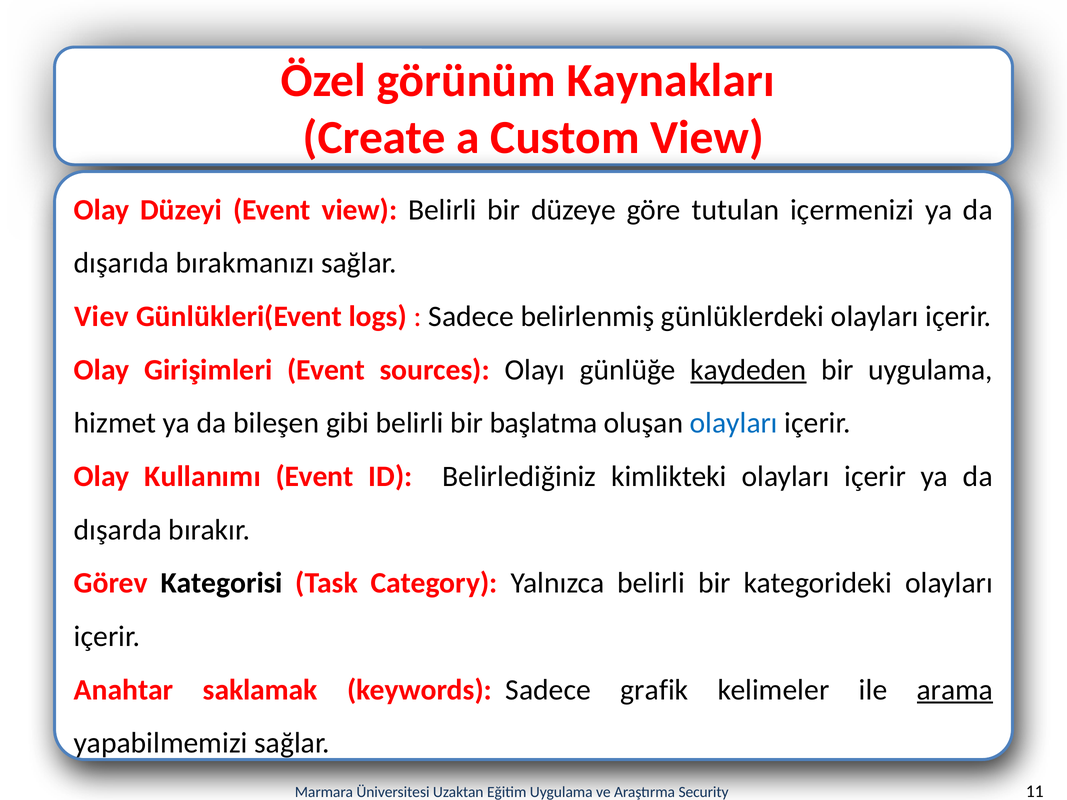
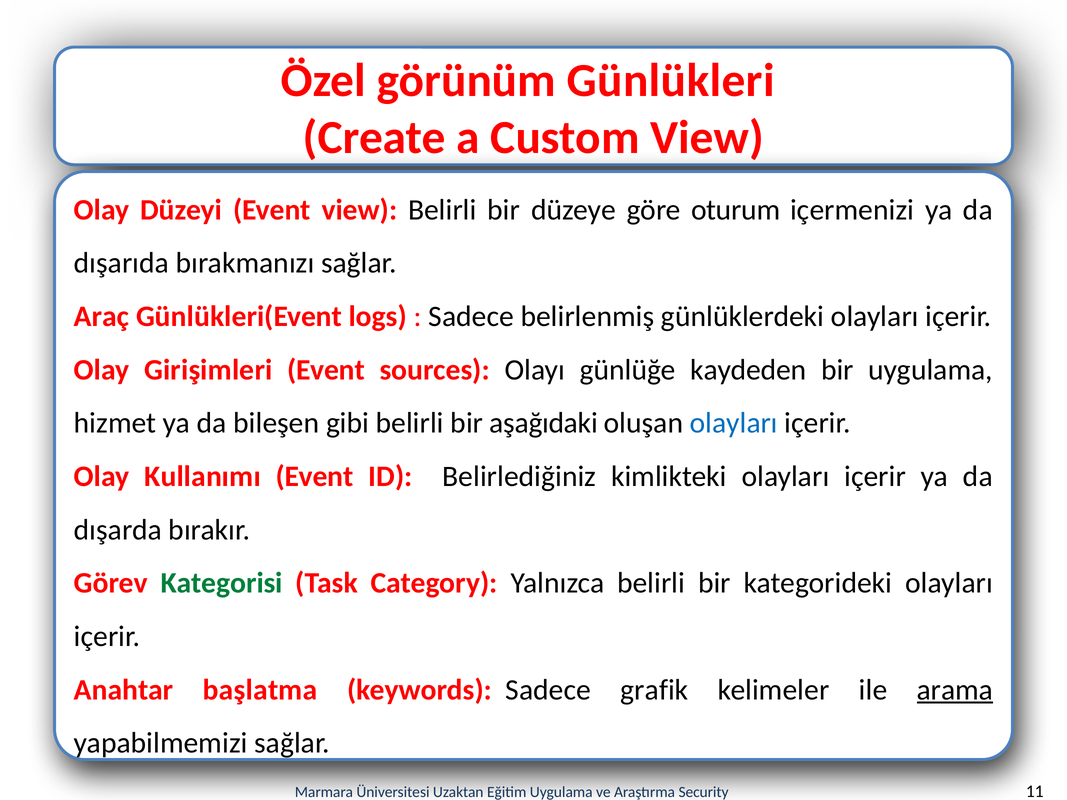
Kaynakları: Kaynakları -> Günlükleri (671, 81)
tutulan: tutulan -> oturum (736, 210)
Viev: Viev -> Araç (102, 317)
kaydeden underline: present -> none (748, 370)
başlatma: başlatma -> aşağıdaki (544, 423)
Kategorisi colour: black -> green (222, 583)
saklamak: saklamak -> başlatma (260, 690)
